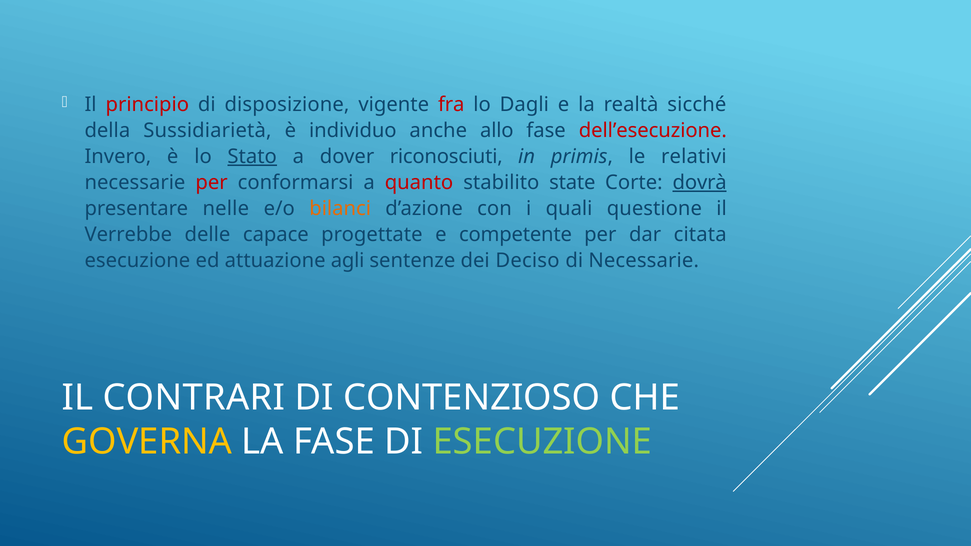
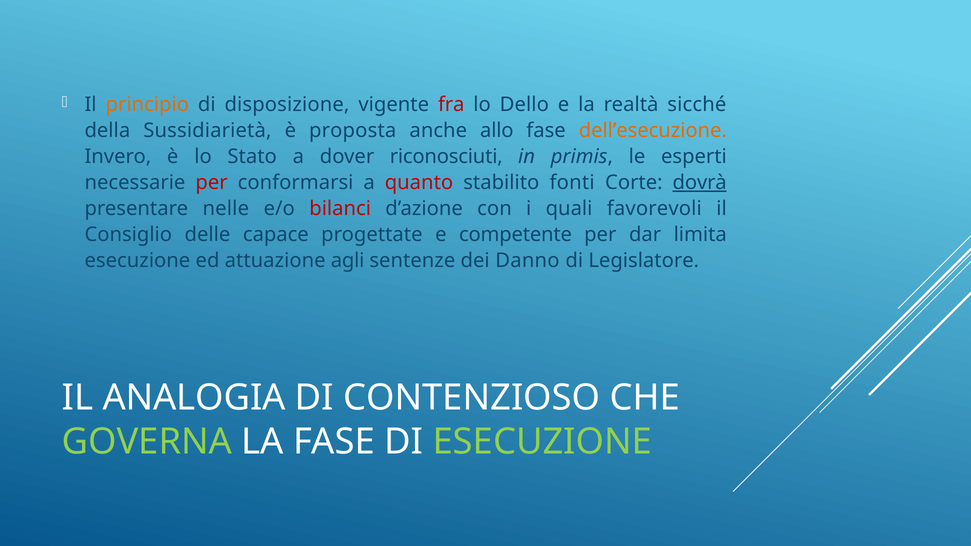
principio colour: red -> orange (147, 105)
Dagli: Dagli -> Dello (524, 105)
individuo: individuo -> proposta (353, 131)
dell’esecuzione colour: red -> orange (653, 131)
Stato underline: present -> none (252, 157)
relativi: relativi -> esperti (694, 157)
state: state -> fonti (572, 183)
bilanci colour: orange -> red (340, 209)
questione: questione -> favorevoli (654, 209)
Verrebbe: Verrebbe -> Consiglio (128, 235)
citata: citata -> limita (700, 235)
Deciso: Deciso -> Danno (527, 261)
di Necessarie: Necessarie -> Legislatore (644, 261)
CONTRARI: CONTRARI -> ANALOGIA (194, 398)
GOVERNA colour: yellow -> light green (147, 442)
